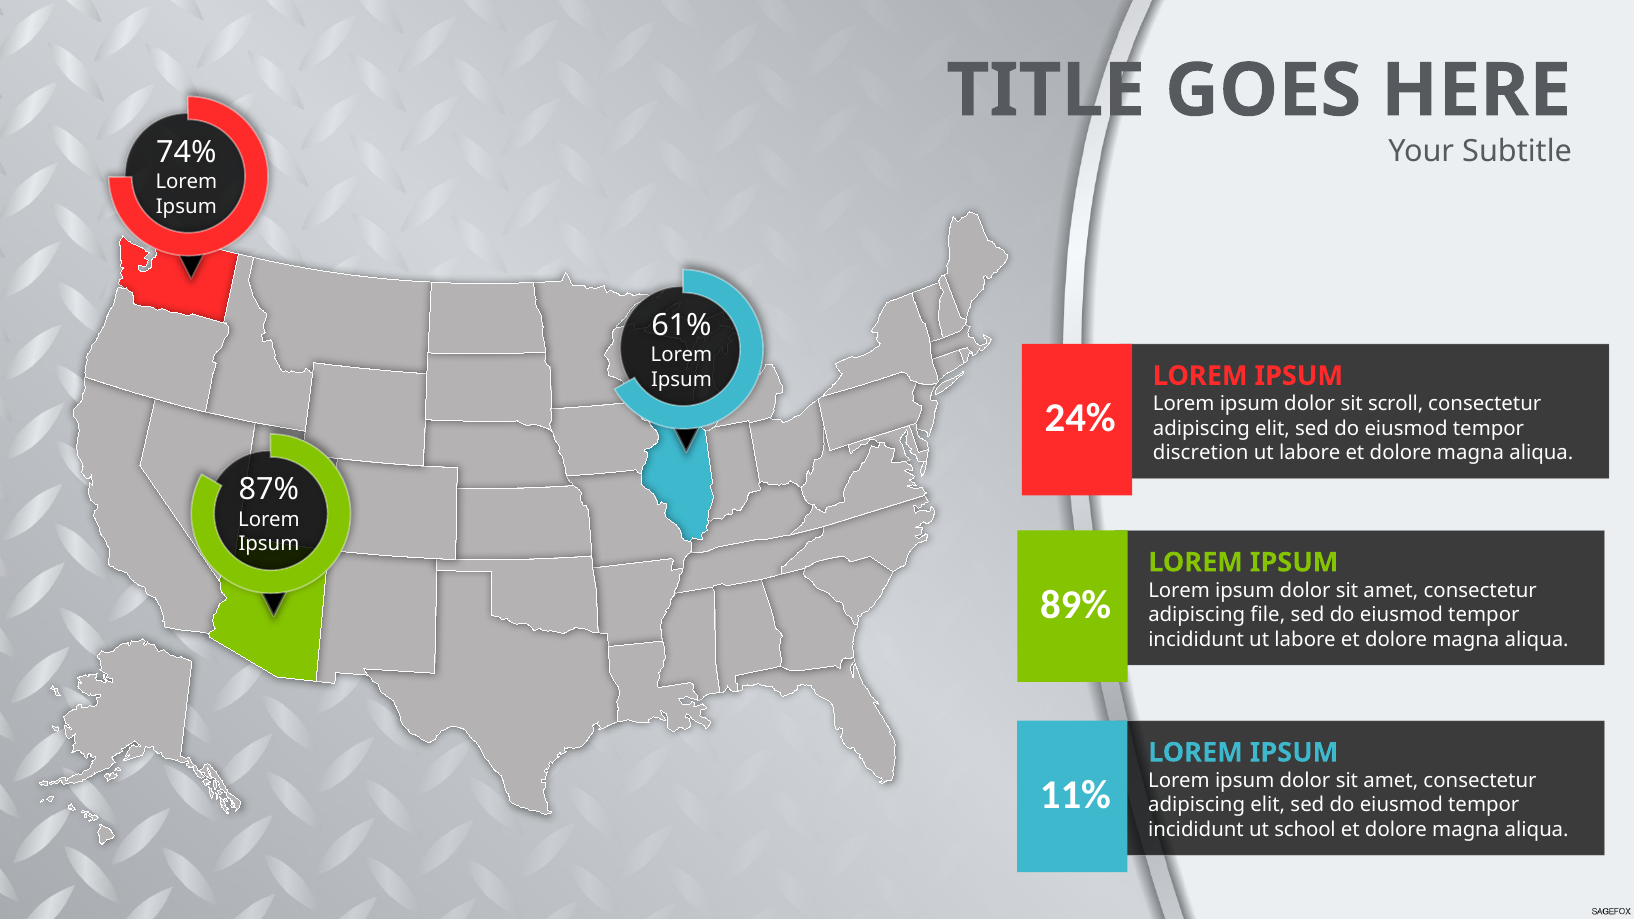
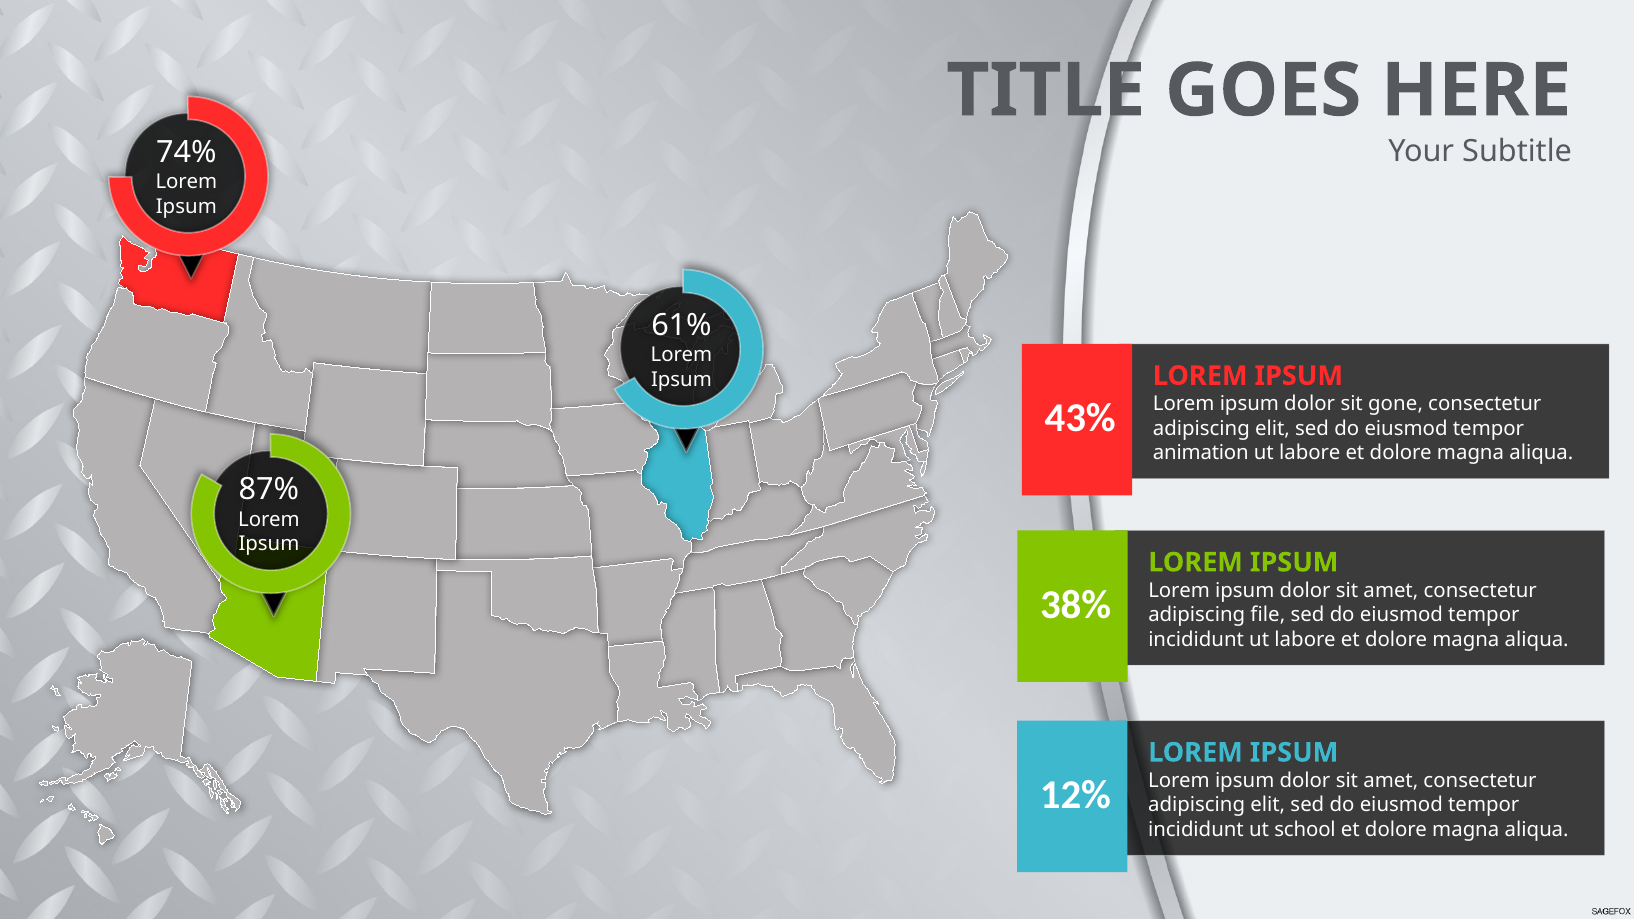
scroll: scroll -> gone (1396, 404)
24%: 24% -> 43% (1080, 418)
discretion: discretion -> animation (1201, 453)
89%: 89% -> 38% (1076, 605)
11%: 11% -> 12% (1075, 795)
